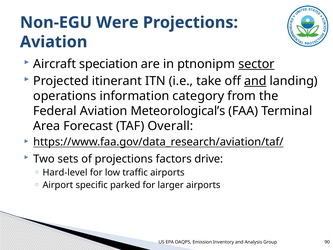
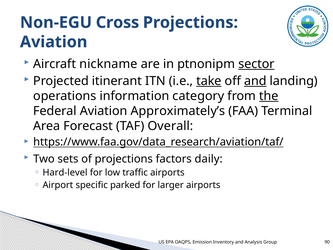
Were: Were -> Cross (117, 22)
speciation: speciation -> nickname (108, 64)
take underline: none -> present (209, 81)
the underline: none -> present (269, 96)
Meteorological’s: Meteorological’s -> Approximately’s (178, 111)
drive: drive -> daily (209, 159)
